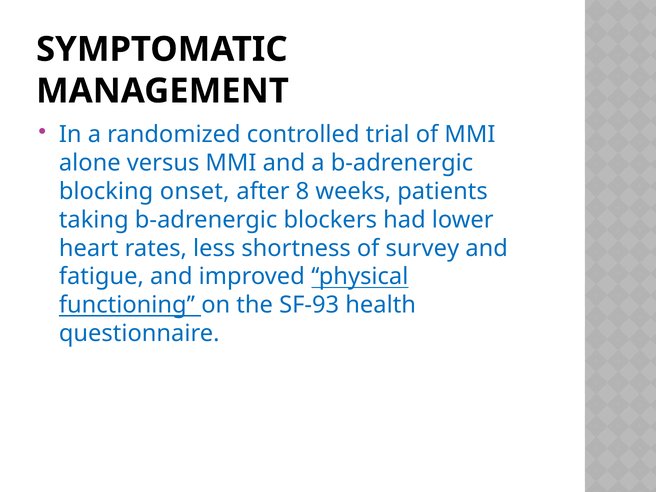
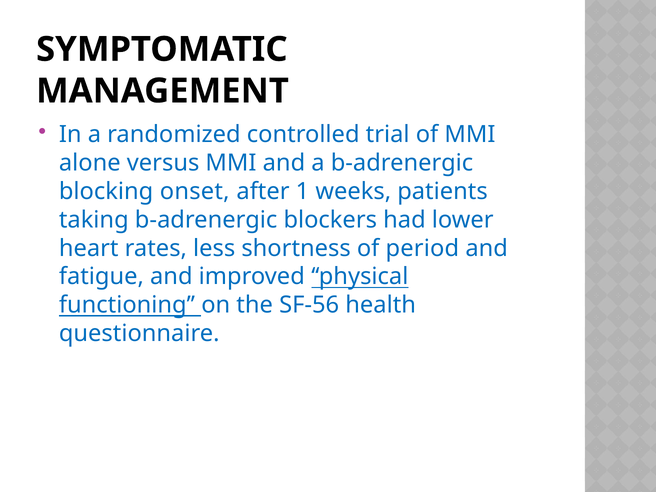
8: 8 -> 1 (302, 191)
survey: survey -> period (422, 248)
SF-93: SF-93 -> SF-56 (309, 305)
